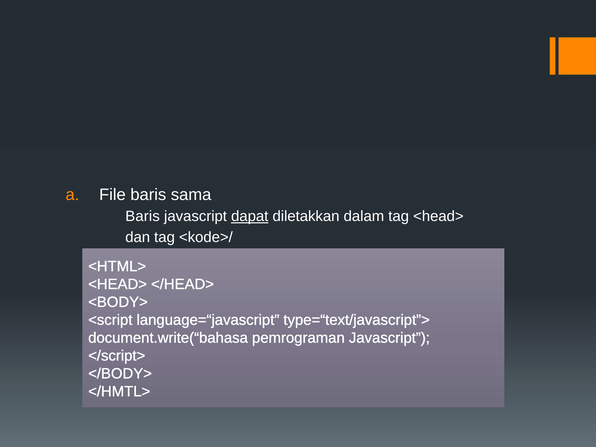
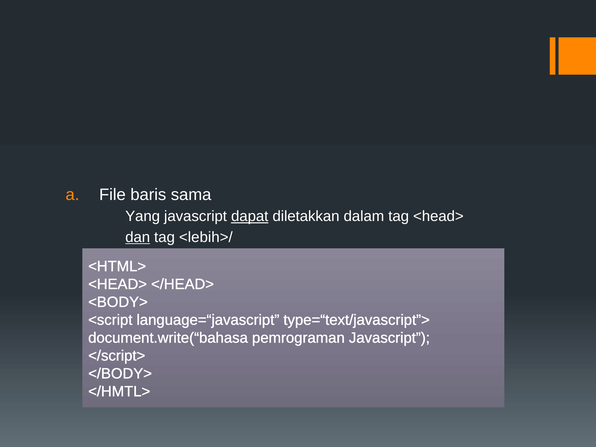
Baris: Baris -> Yang (143, 216)
dan underline: none -> present (138, 237)
<kode>/: <kode>/ -> <lebih>/ (206, 237)
